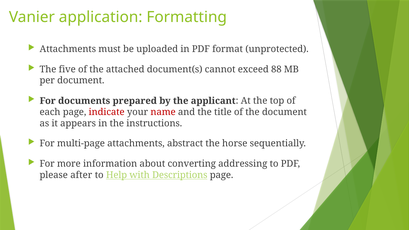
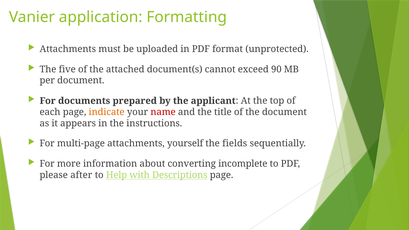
88: 88 -> 90 (276, 69)
indicate colour: red -> orange (107, 112)
abstract: abstract -> yourself (185, 144)
horse: horse -> fields (235, 144)
addressing: addressing -> incomplete (243, 164)
